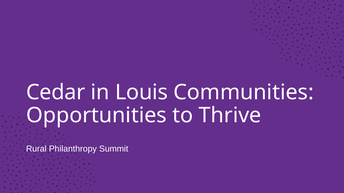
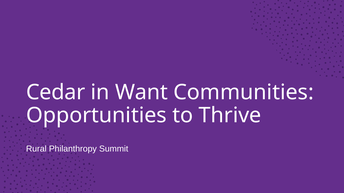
Louis: Louis -> Want (141, 92)
